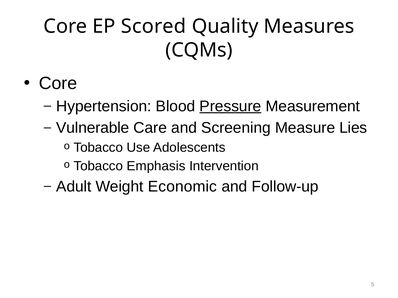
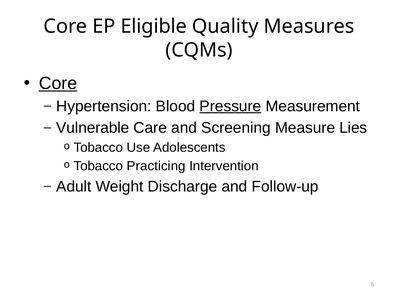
Scored: Scored -> Eligible (154, 26)
Core underline: none -> present (58, 83)
Emphasis: Emphasis -> Practicing (156, 166)
Economic: Economic -> Discharge (183, 187)
